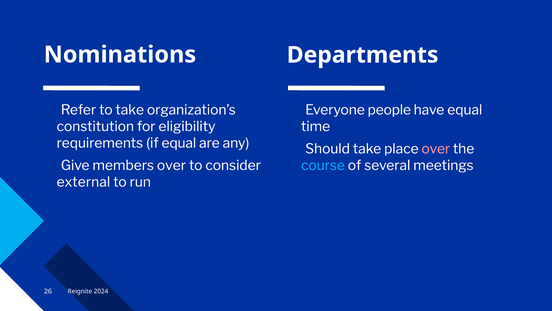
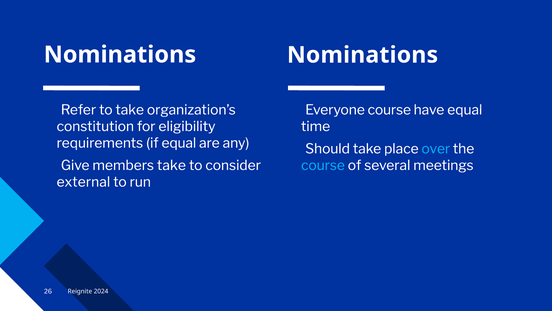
Departments: Departments -> Nominations (363, 55)
people: people -> course (389, 110)
over colour: pink -> light blue (436, 149)
members over: over -> take (171, 165)
